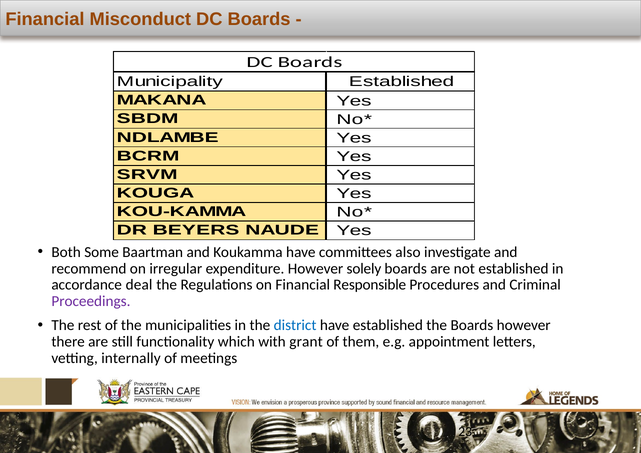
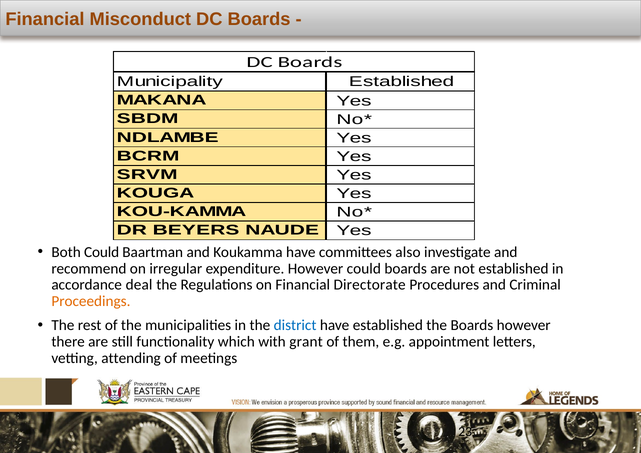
Both Some: Some -> Could (102, 252)
However solely: solely -> could (364, 269)
Responsible: Responsible -> Directorate (370, 285)
Proceedings colour: purple -> orange (91, 302)
internally: internally -> attending (131, 359)
